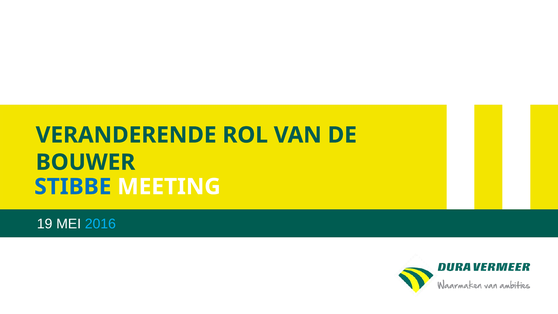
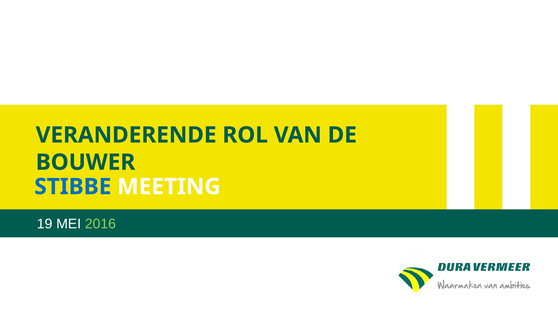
2016 colour: light blue -> light green (100, 224)
